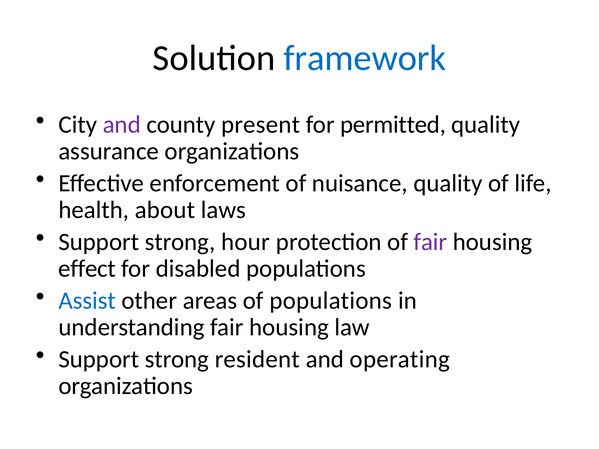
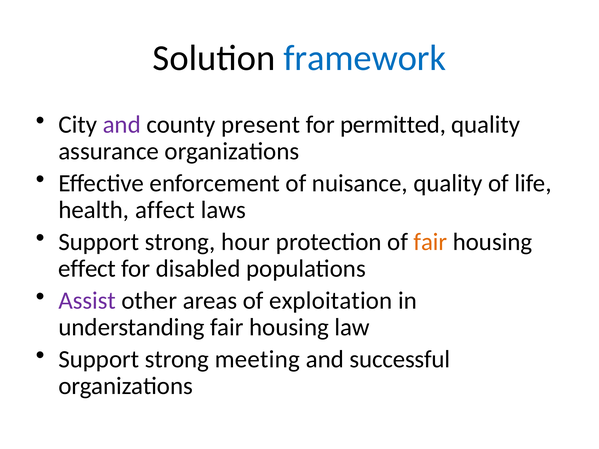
about: about -> affect (165, 210)
fair colour: purple -> orange (430, 242)
Assist colour: blue -> purple (87, 301)
of populations: populations -> exploitation (331, 301)
resident: resident -> meeting (257, 359)
operating: operating -> successful (400, 359)
